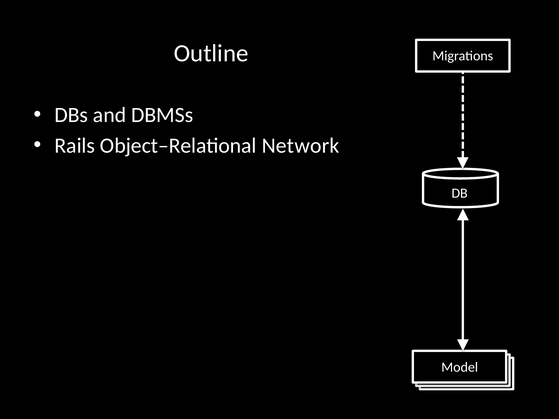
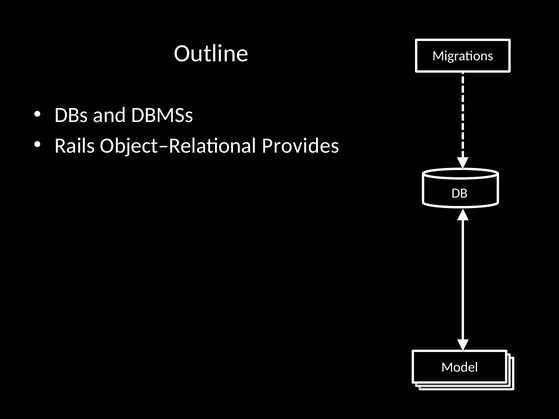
Network: Network -> Provides (301, 146)
